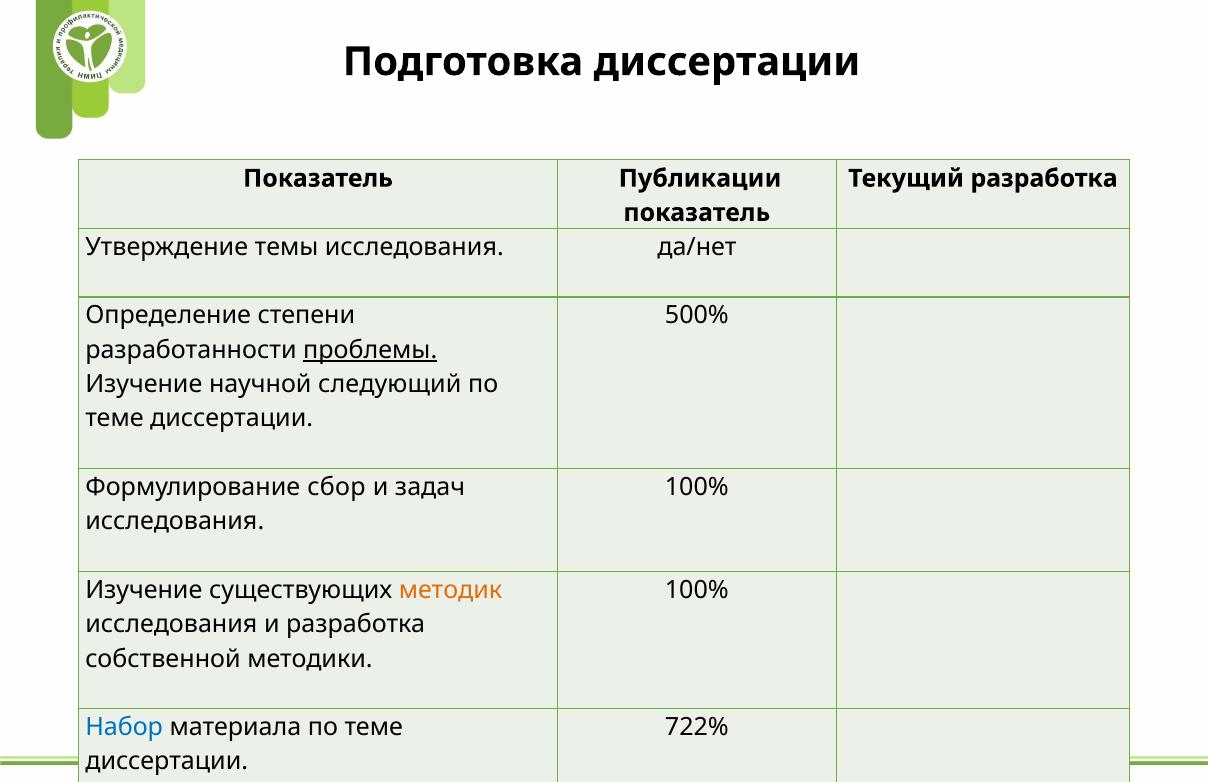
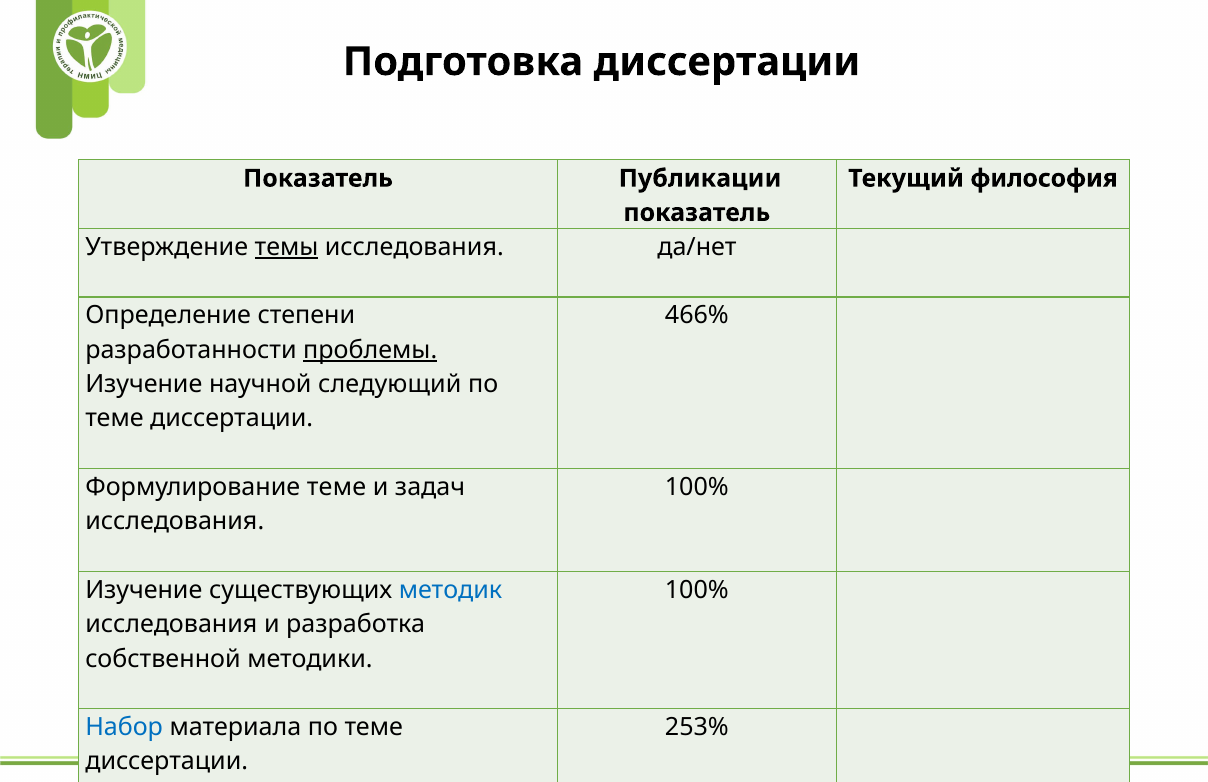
Текущий разработка: разработка -> философия (1044, 178)
темы underline: none -> present (287, 247)
500%: 500% -> 466% (697, 316)
Формулирование сбор: сбор -> теме (336, 487)
методик colour: orange -> blue (450, 590)
722%: 722% -> 253% (697, 727)
